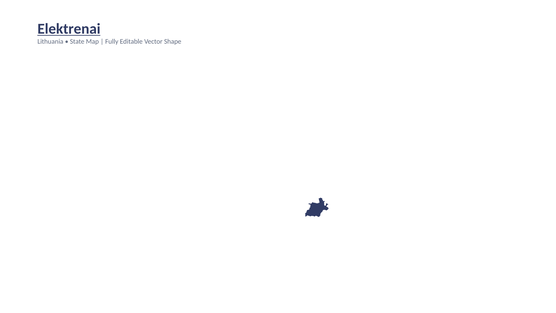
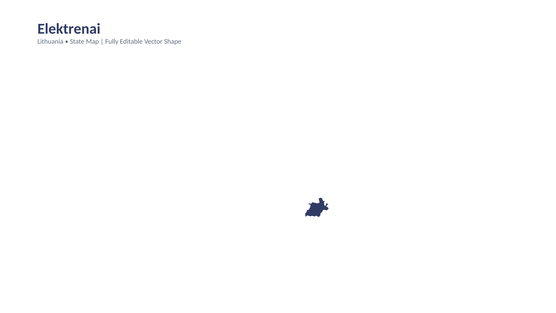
Elektrenai underline: present -> none (69, 29)
